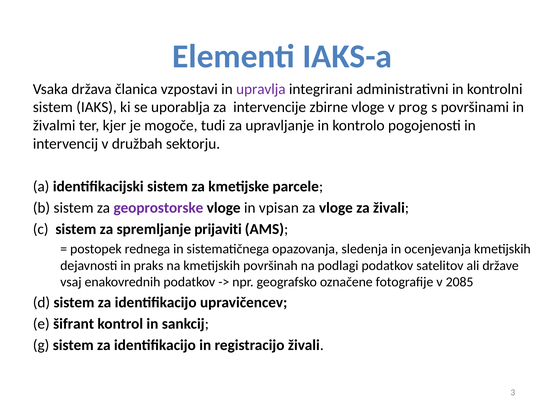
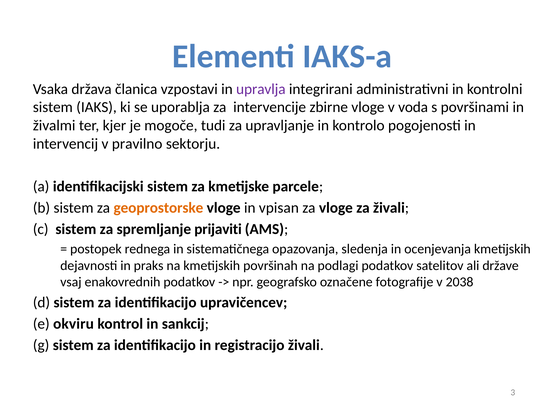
prog: prog -> voda (413, 107)
družbah: družbah -> pravilno (137, 144)
geoprostorske colour: purple -> orange (158, 208)
2085: 2085 -> 2038 (460, 282)
šifrant: šifrant -> okviru (74, 324)
